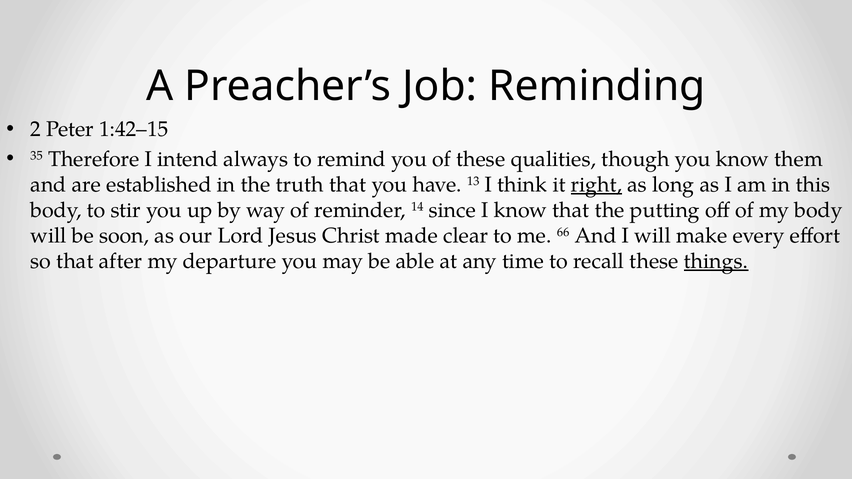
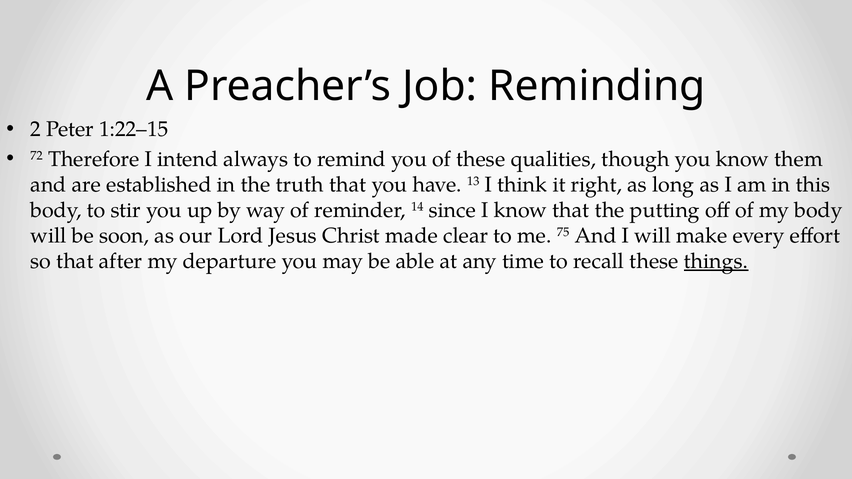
1:42–15: 1:42–15 -> 1:22–15 (134, 129)
35: 35 -> 72 (37, 156)
right underline: present -> none (596, 185)
66: 66 -> 75 (563, 232)
